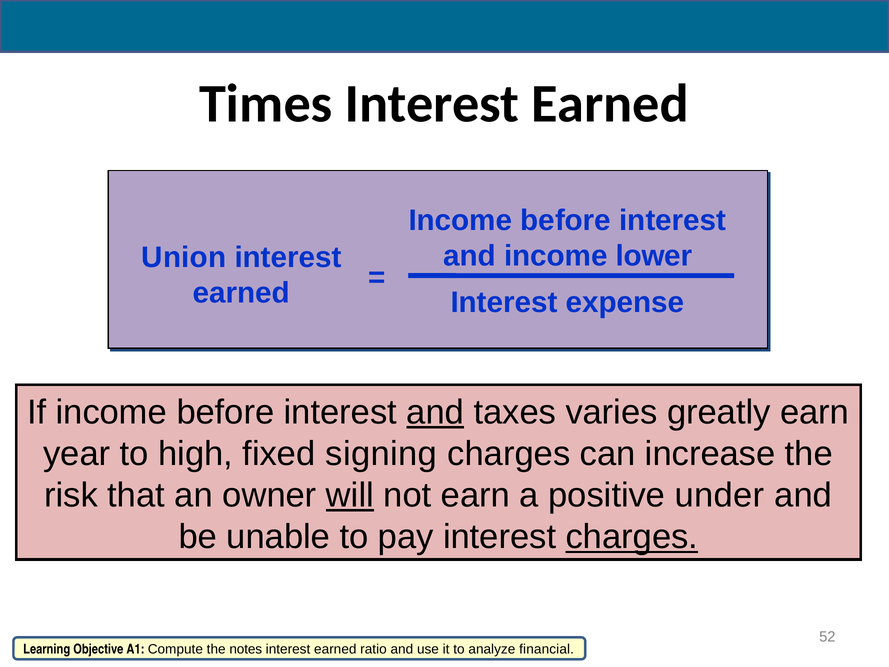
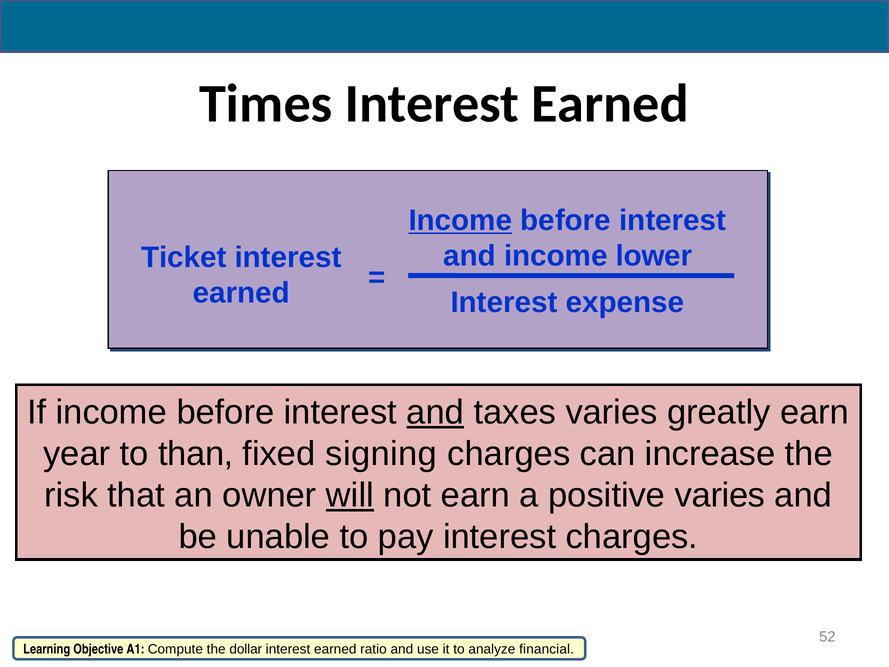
Income underline: none -> present (460, 220)
Union: Union -> Ticket (184, 258)
high: high -> than (196, 454)
positive under: under -> varies (720, 495)
charges underline: present -> none (632, 537)
notes: notes -> dollar (246, 649)
